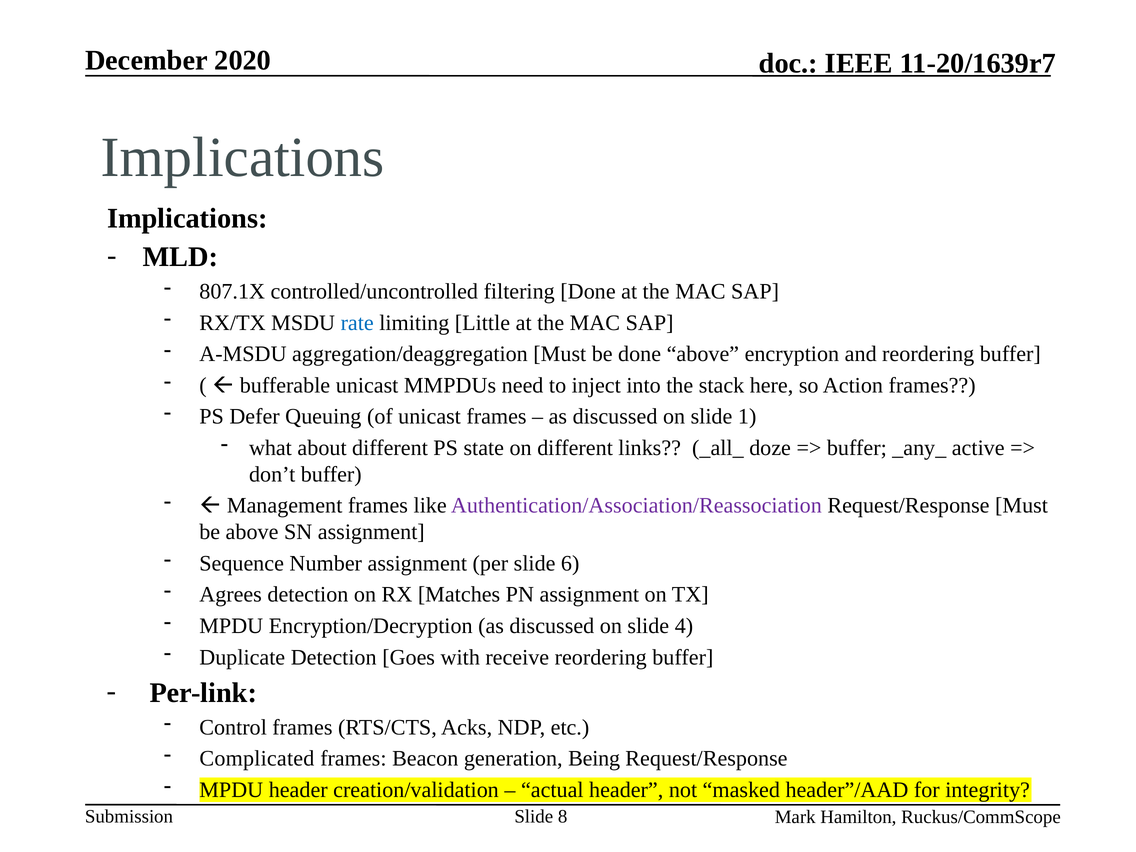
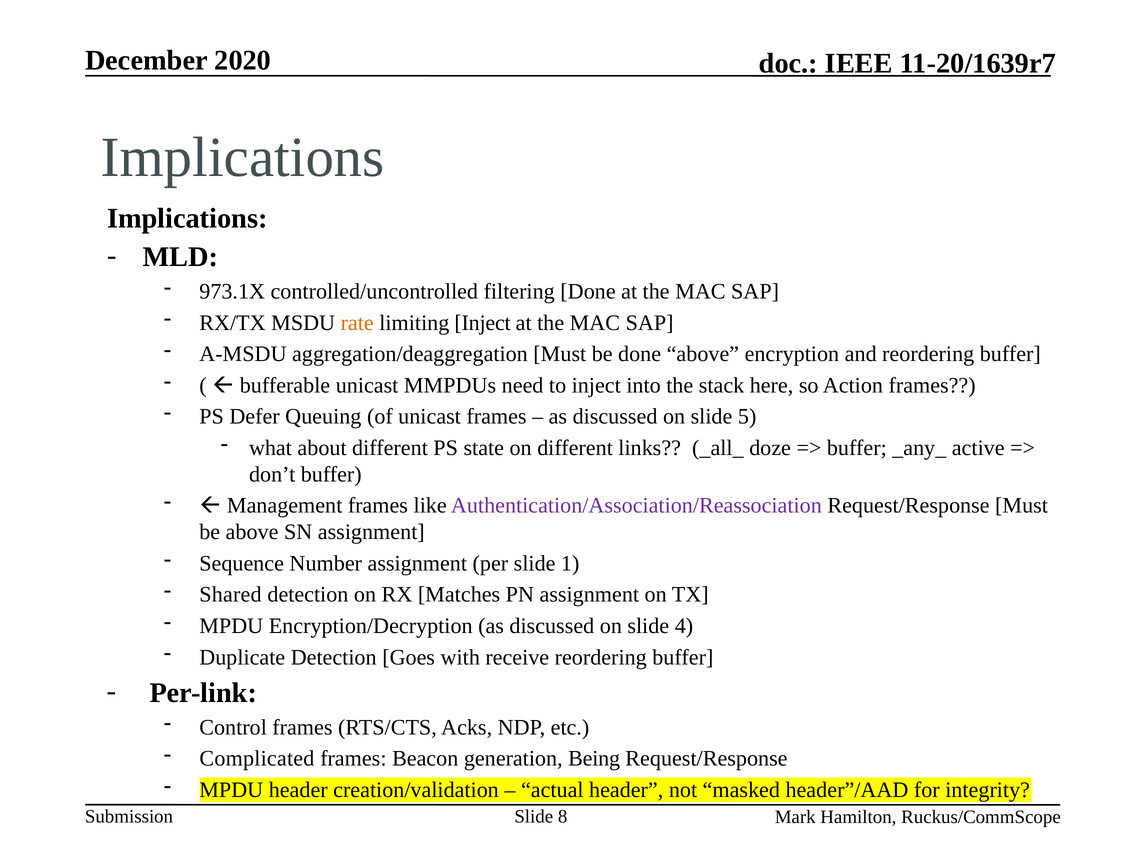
807.1X: 807.1X -> 973.1X (232, 292)
rate colour: blue -> orange (357, 323)
limiting Little: Little -> Inject (483, 323)
1: 1 -> 5 (747, 417)
6: 6 -> 1 (570, 563)
Agrees: Agrees -> Shared (230, 595)
